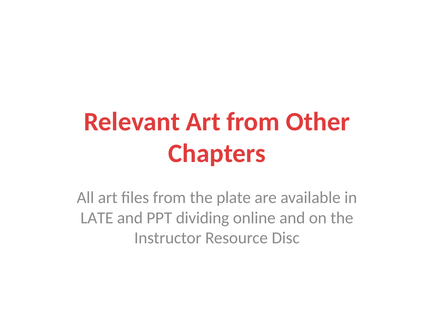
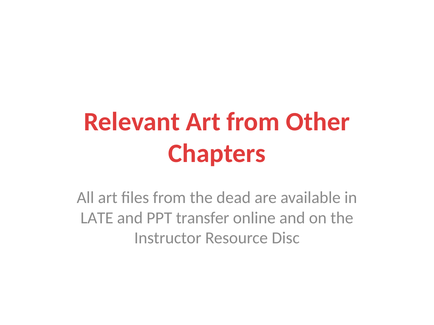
plate: plate -> dead (234, 198)
dividing: dividing -> transfer (203, 218)
